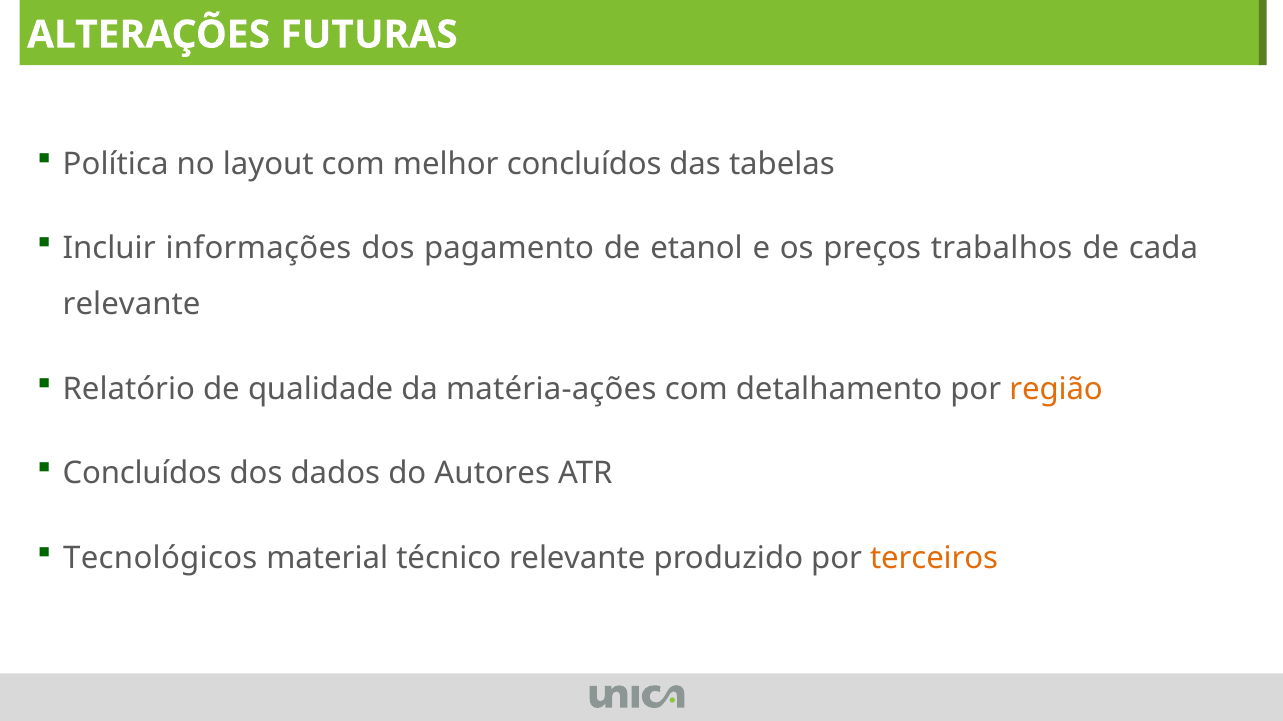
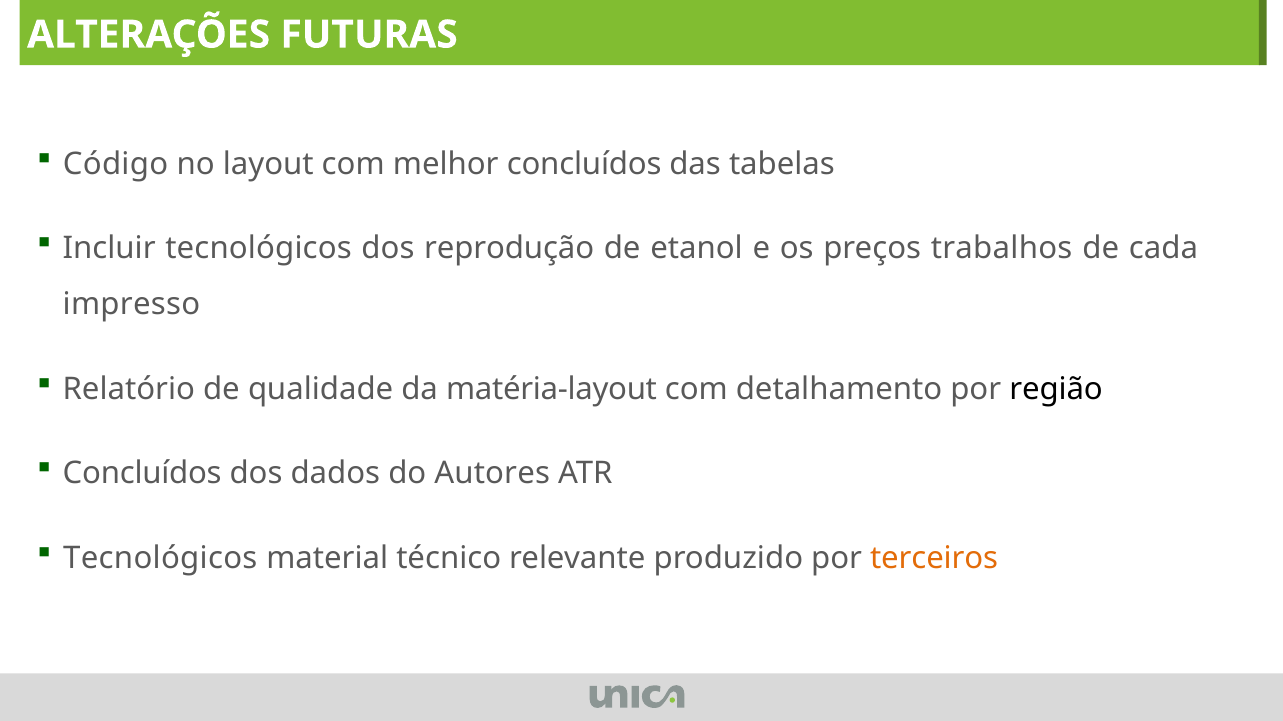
Política: Política -> Código (116, 164)
Incluir informações: informações -> tecnológicos (259, 249)
pagamento: pagamento -> reprodução (509, 249)
relevante: relevante -> impresso (131, 305)
matéria-ações: matéria-ações -> matéria-layout (552, 389)
região colour: orange -> black (1056, 389)
